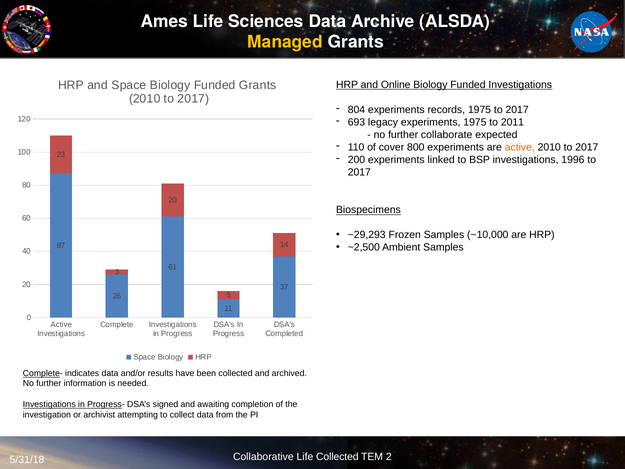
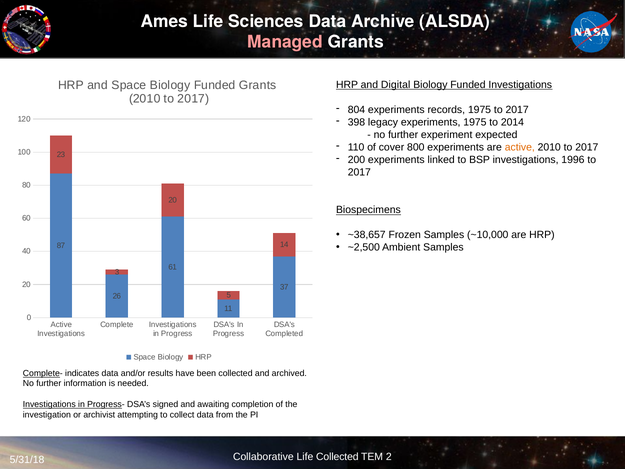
Managed colour: yellow -> pink (285, 42)
Online: Online -> Digital (396, 85)
693: 693 -> 398 (356, 122)
2011: 2011 -> 2014 (512, 122)
collaborate: collaborate -> experiment (447, 135)
~29,293: ~29,293 -> ~38,657 (367, 235)
